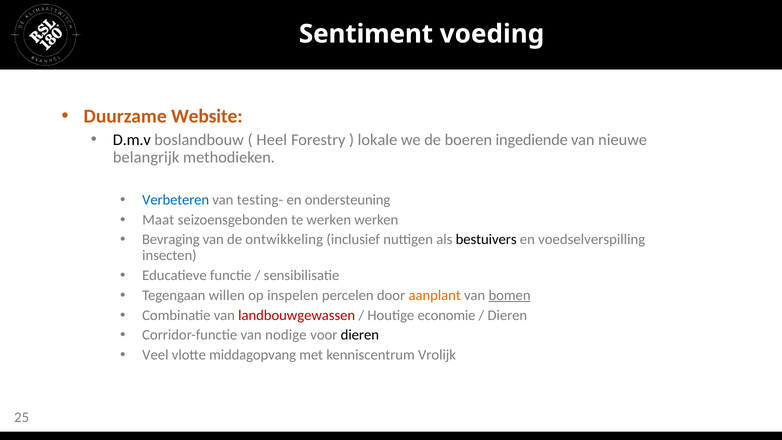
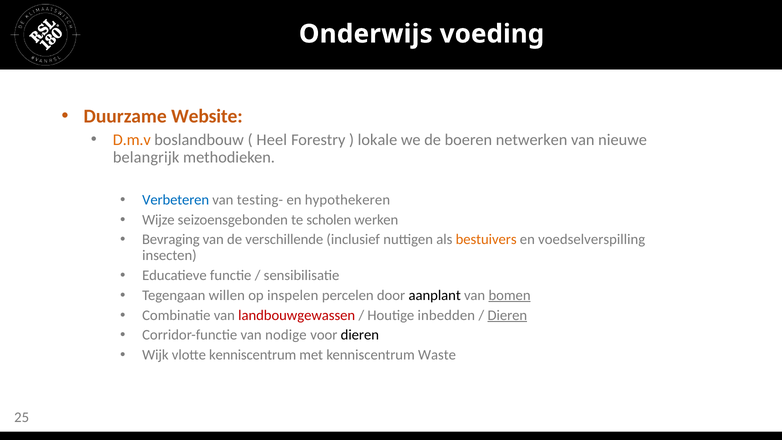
Sentiment: Sentiment -> Onderwijs (366, 34)
D.m.v colour: black -> orange (132, 140)
ingediende: ingediende -> netwerken (532, 140)
ondersteuning: ondersteuning -> hypothekeren (347, 200)
Maat: Maat -> Wijze (158, 220)
te werken: werken -> scholen (329, 220)
ontwikkeling: ontwikkeling -> verschillende (284, 240)
bestuivers colour: black -> orange (486, 240)
aanplant colour: orange -> black (435, 295)
economie: economie -> inbedden (446, 315)
Dieren underline: none -> present (507, 315)
Veel: Veel -> Wijk (155, 355)
vlotte middagopvang: middagopvang -> kenniscentrum (253, 355)
Vrolijk: Vrolijk -> Waste (437, 355)
